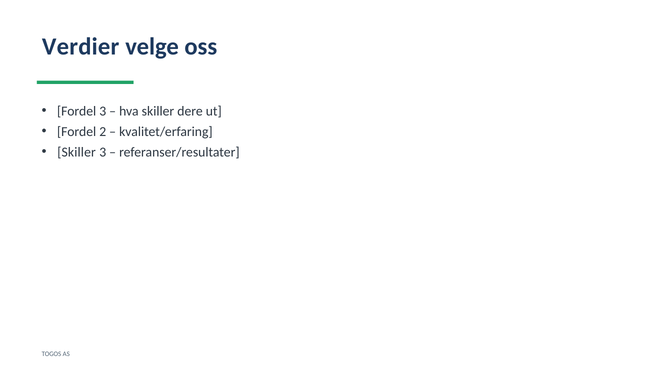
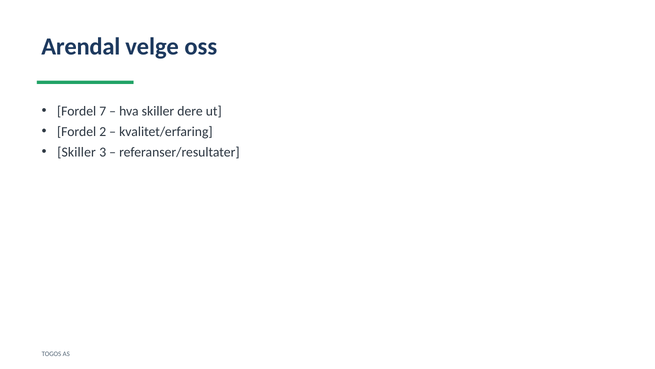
Verdier: Verdier -> Arendal (81, 47)
Fordel 3: 3 -> 7 (103, 111)
